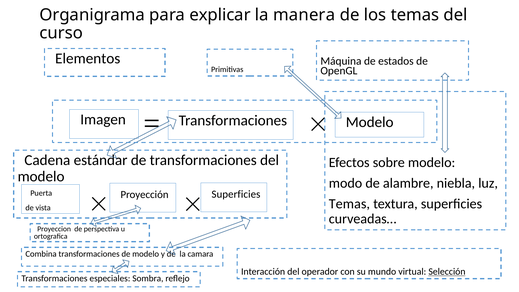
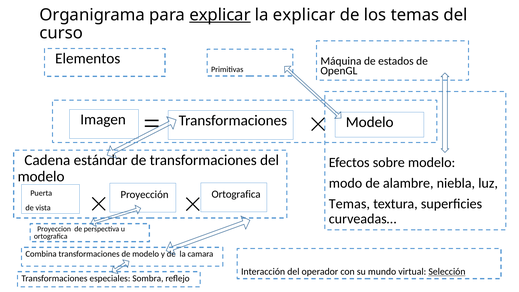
explicar underline: none -> present (220, 15)
la manera: manera -> explicar (304, 15)
Proyección Superficies: Superficies -> Ortografica (236, 194)
